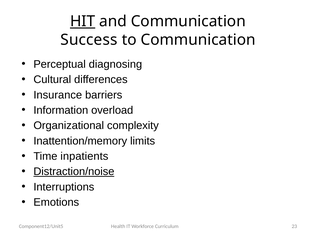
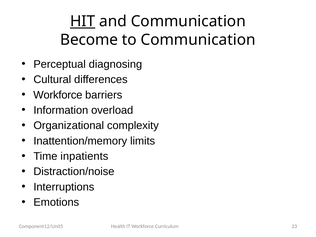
Success: Success -> Become (89, 40)
Insurance: Insurance -> Workforce (58, 95)
Distraction/noise underline: present -> none (74, 172)
